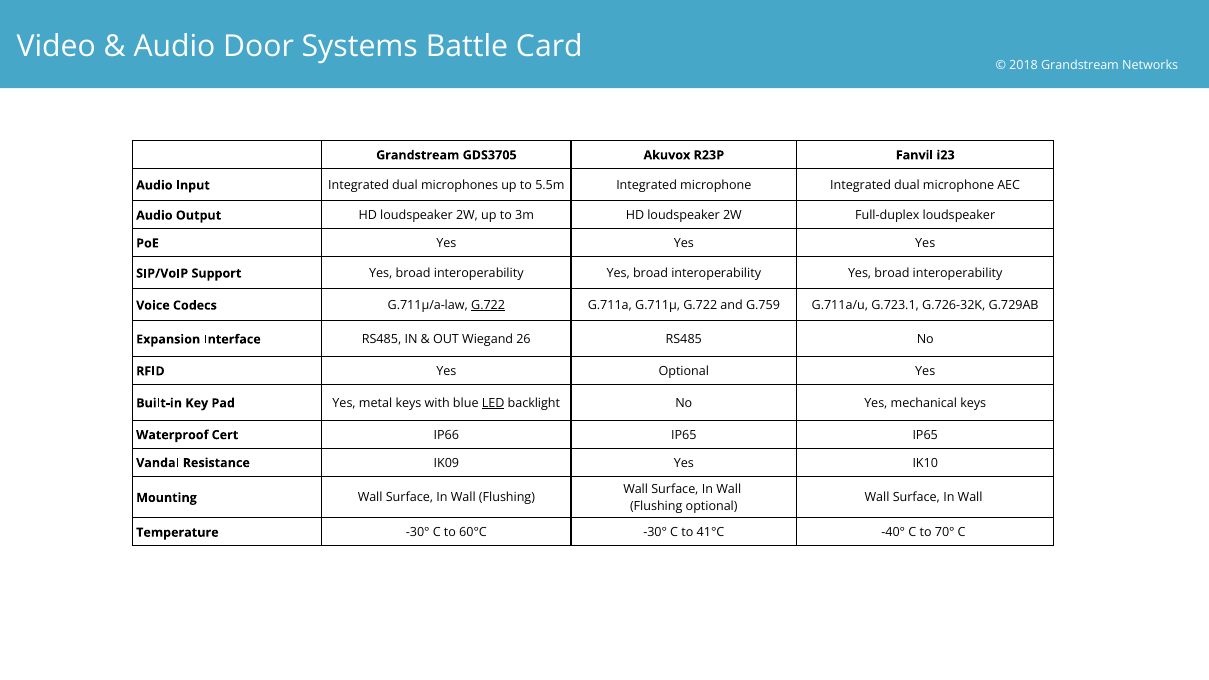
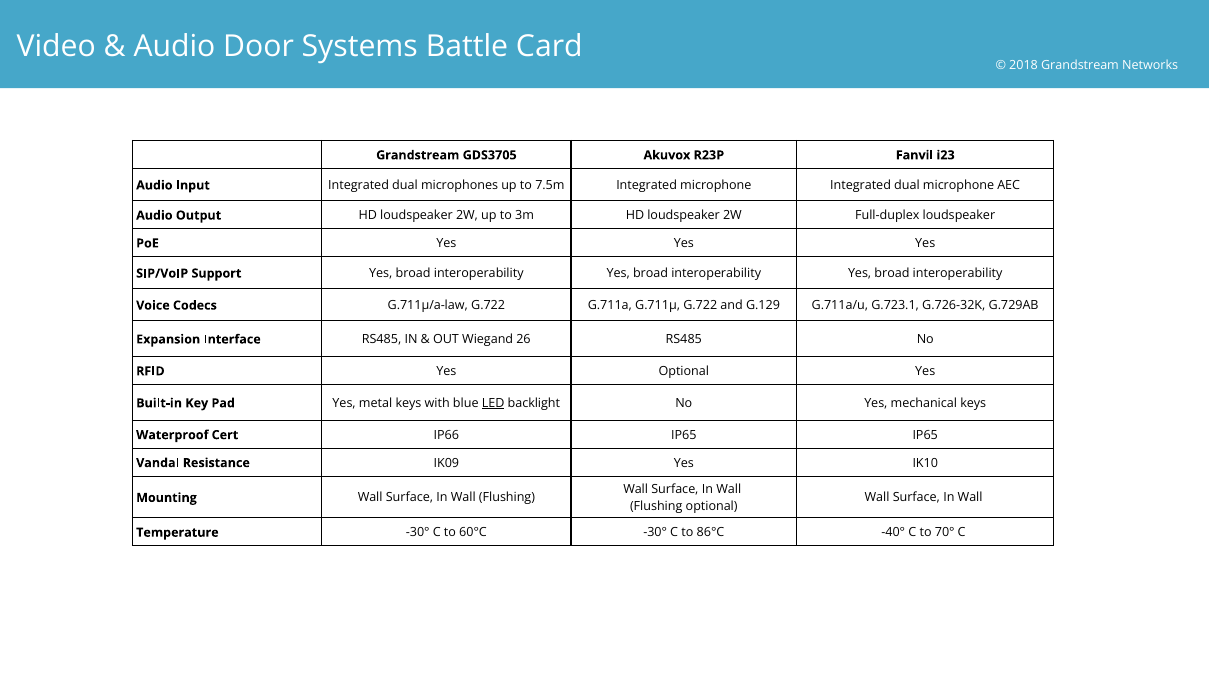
5.5m: 5.5m -> 7.5m (550, 185)
G.722 underline: present -> none (488, 305)
G.759: G.759 -> G.129 (763, 305)
41°C: 41°C -> 86°C (710, 533)
